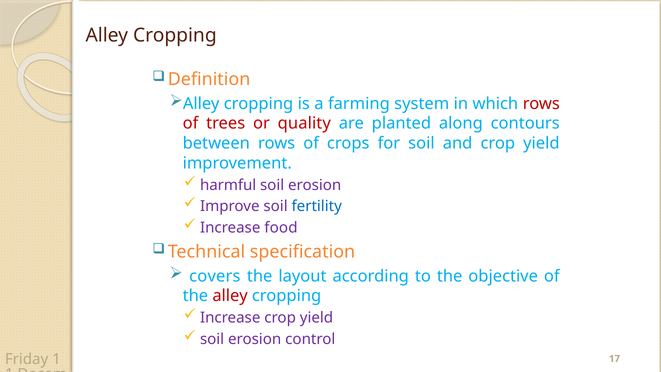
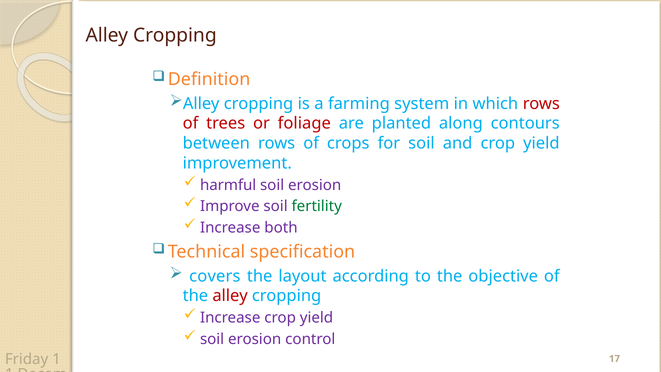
quality: quality -> foliage (304, 123)
fertility colour: blue -> green (317, 206)
food: food -> both (281, 227)
